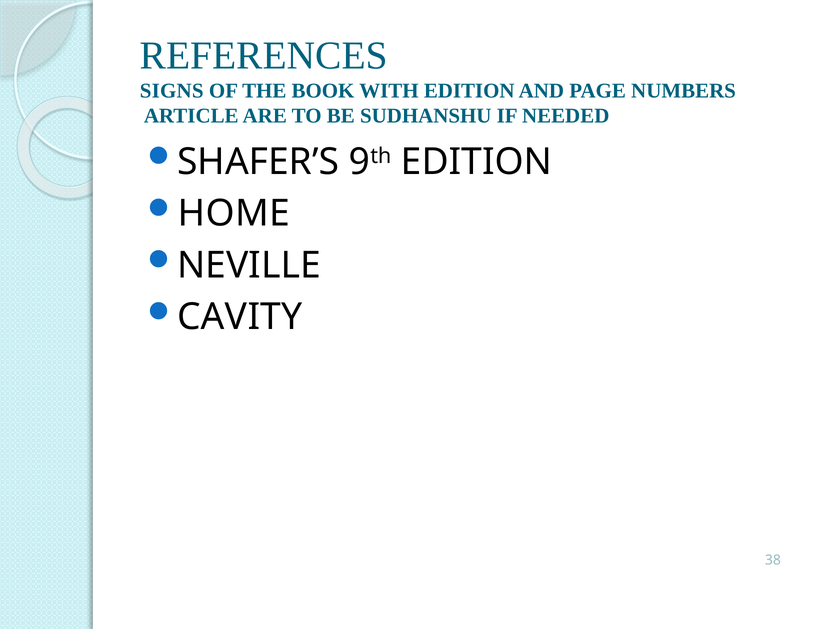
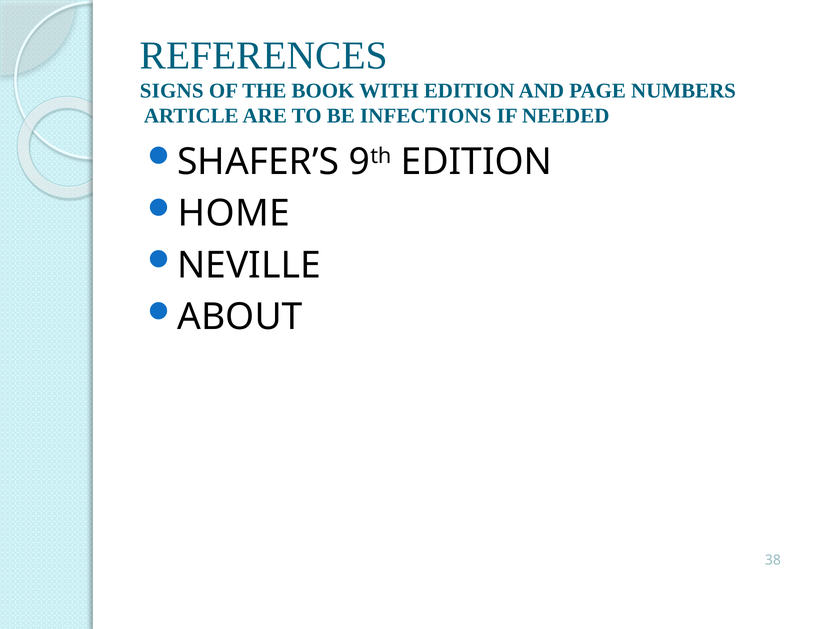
SUDHANSHU: SUDHANSHU -> INFECTIONS (426, 116)
CAVITY: CAVITY -> ABOUT (240, 317)
